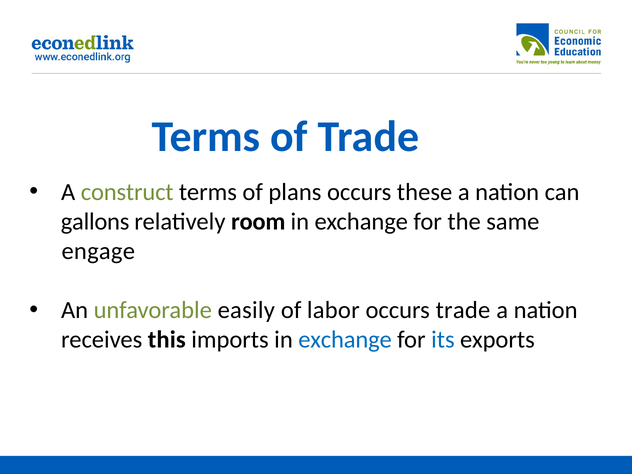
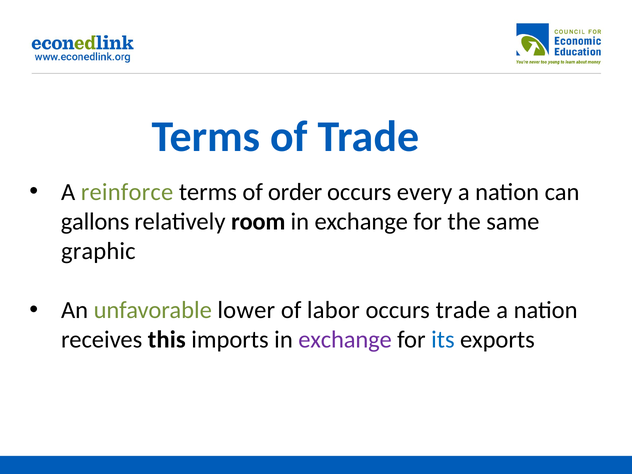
construct: construct -> reinforce (127, 192)
plans: plans -> order (295, 192)
these: these -> every (425, 192)
engage: engage -> graphic (98, 251)
easily: easily -> lower (246, 310)
exchange colour: blue -> purple (345, 340)
